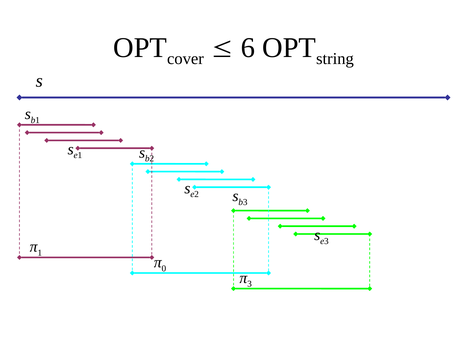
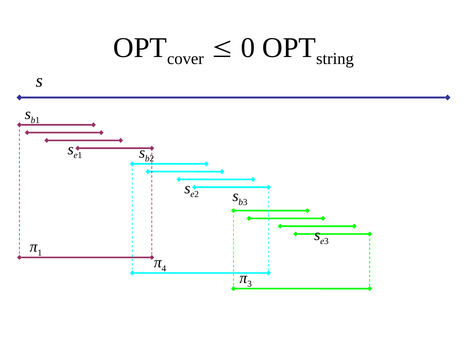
6: 6 -> 0 (248, 48)
0: 0 -> 4 (164, 268)
